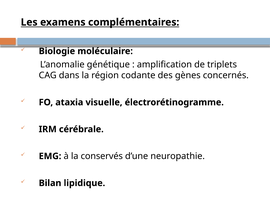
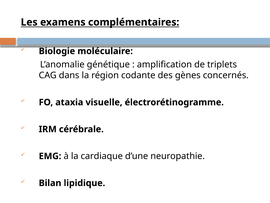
conservés: conservés -> cardiaque (102, 156)
